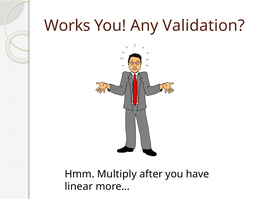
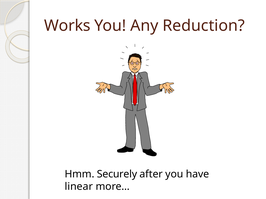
Validation: Validation -> Reduction (204, 26)
Multiply: Multiply -> Securely (117, 174)
